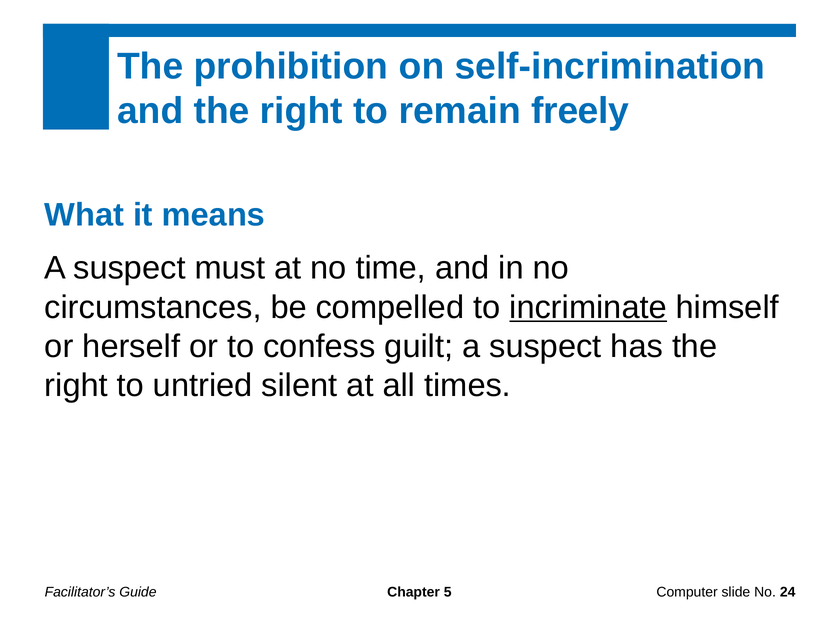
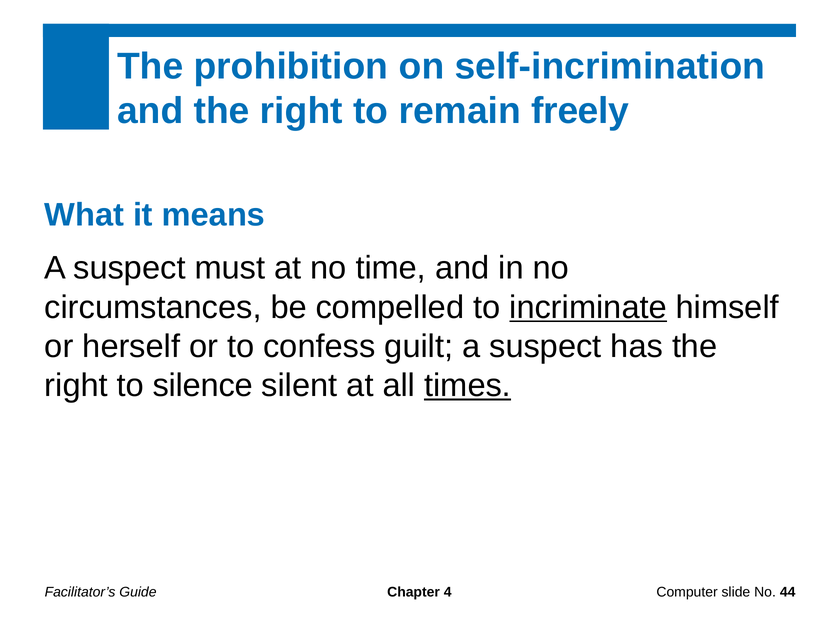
untried: untried -> silence (203, 386)
times underline: none -> present (468, 386)
5: 5 -> 4 (448, 592)
24: 24 -> 44 (788, 592)
